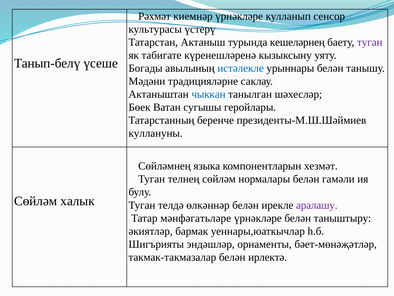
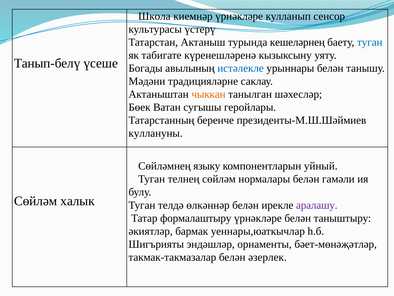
Рәхмәт: Рәхмәт -> Школа (154, 16)
туган colour: purple -> blue (370, 42)
чыккан colour: blue -> orange (209, 94)
языка: языка -> языку (207, 166)
хезмәт: хезмәт -> уйный (321, 166)
мәнфәгатьләре: мәнфәгатьләре -> формалаштыру (196, 218)
ирлектә: ирлектә -> әзерлек (267, 257)
